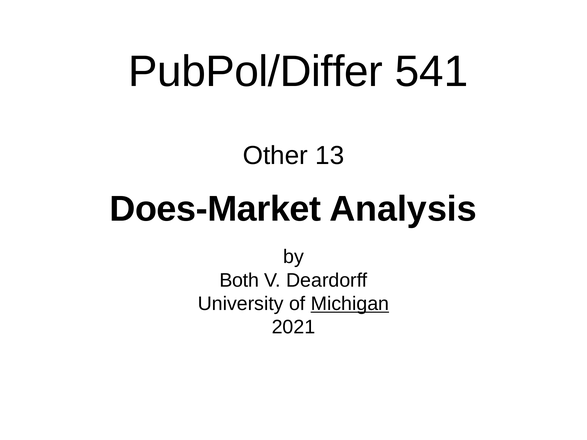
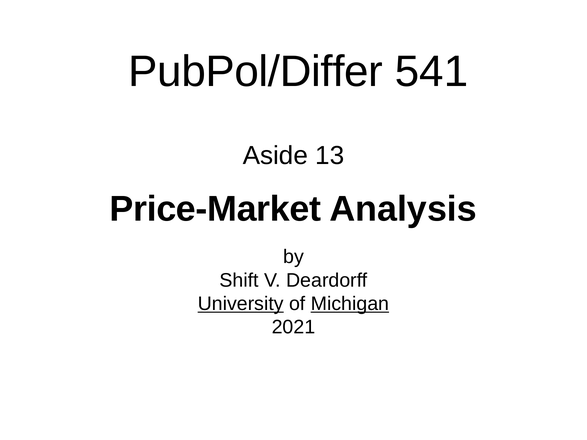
Other: Other -> Aside (275, 156)
Does-Market: Does-Market -> Price-Market (215, 209)
Both: Both -> Shift (239, 280)
University underline: none -> present (241, 304)
